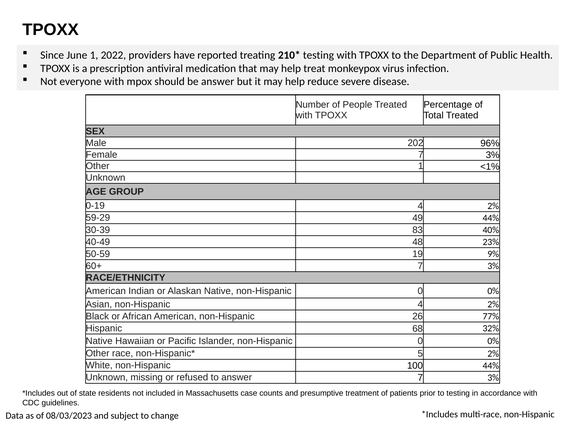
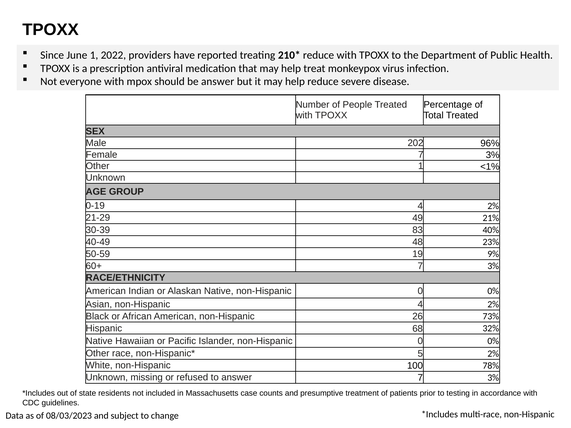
testing: testing -> reduce (319, 55)
59-29: 59-29 -> 21-29 (98, 218)
49 44%: 44% -> 21% (491, 218)
77%: 77% -> 73% (491, 317)
100 44%: 44% -> 78% (491, 366)
